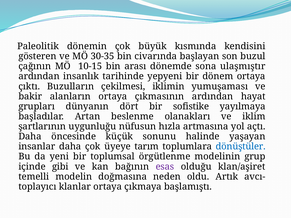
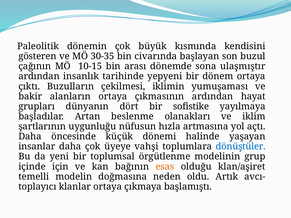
sonunu: sonunu -> dönemi (159, 137)
tarım: tarım -> vahşi (147, 147)
gibi: gibi -> için (60, 167)
esas colour: purple -> orange (165, 167)
